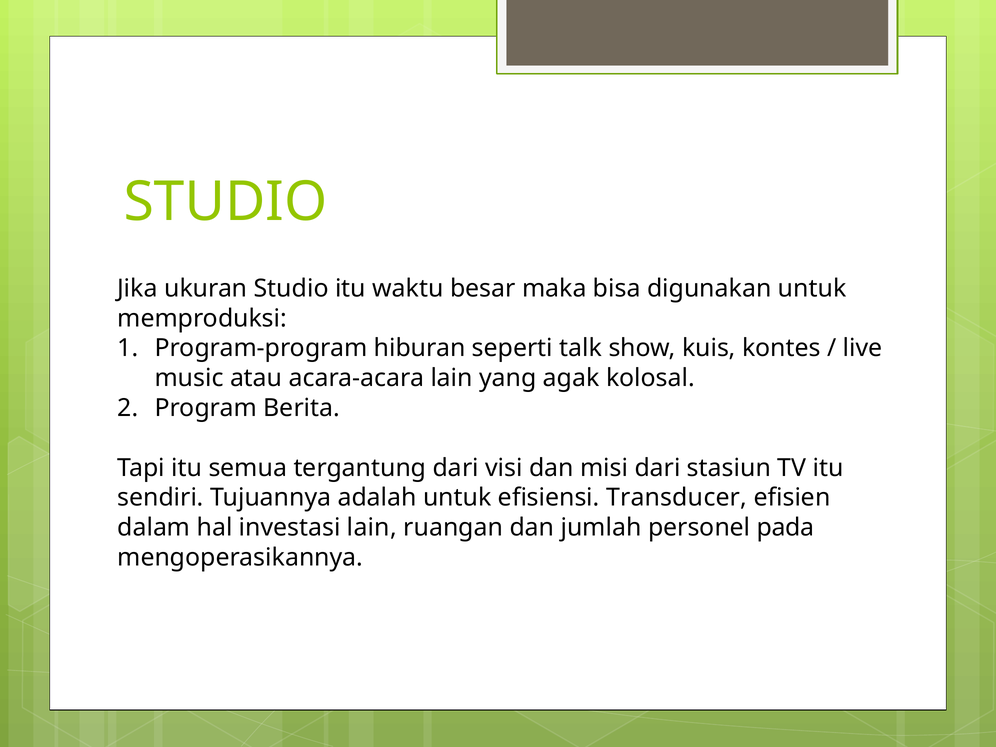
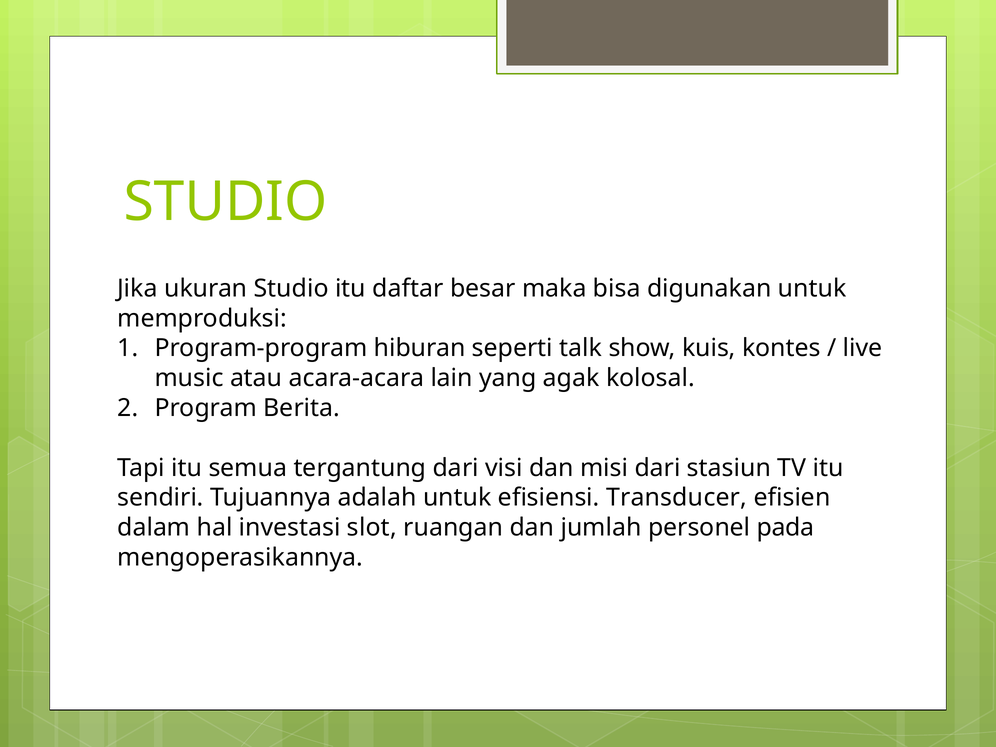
waktu: waktu -> daftar (408, 289)
investasi lain: lain -> slot (372, 528)
